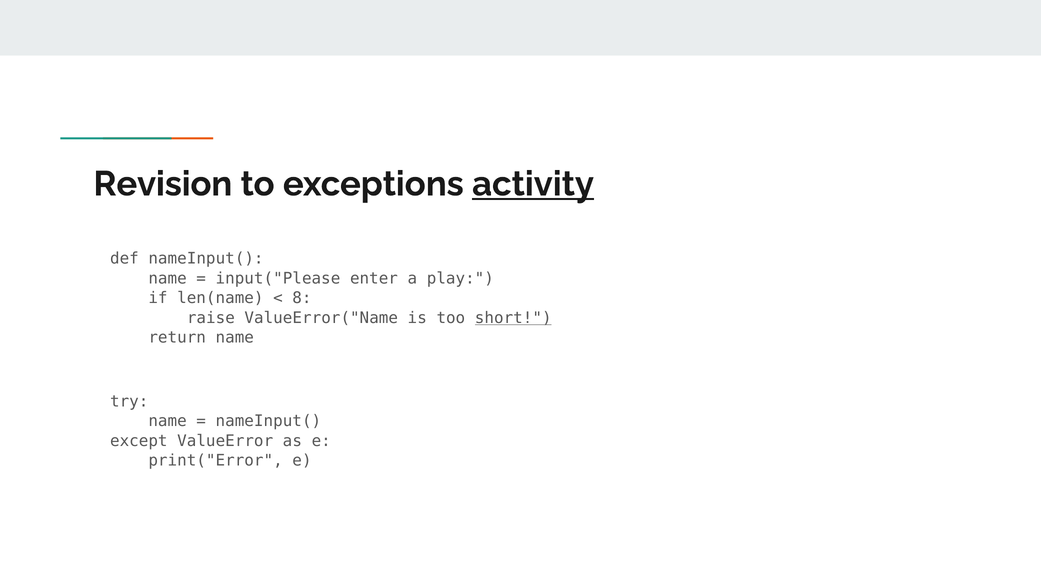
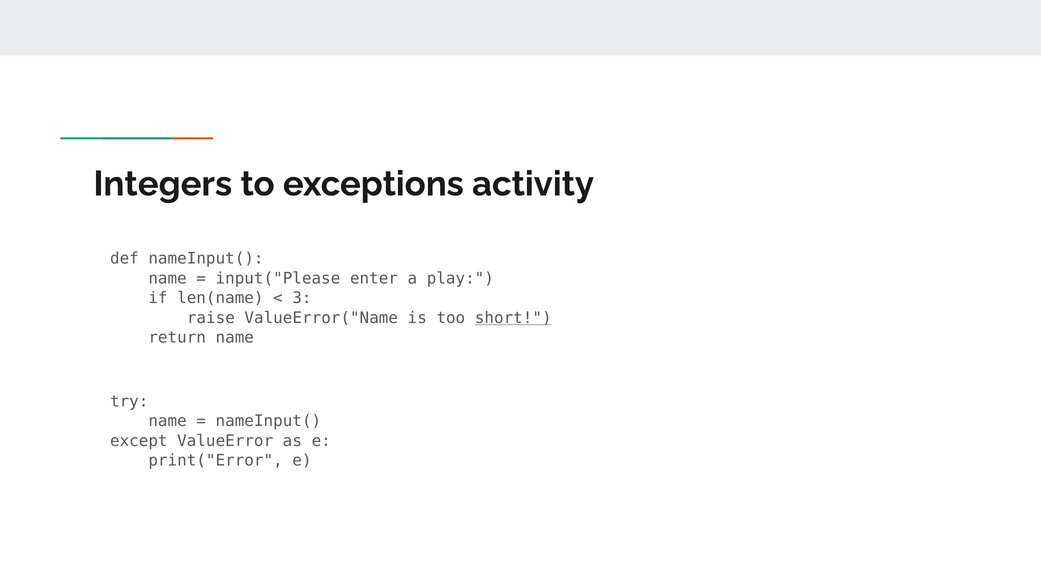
Revision: Revision -> Integers (163, 184)
activity underline: present -> none (533, 184)
8: 8 -> 3 (302, 298)
